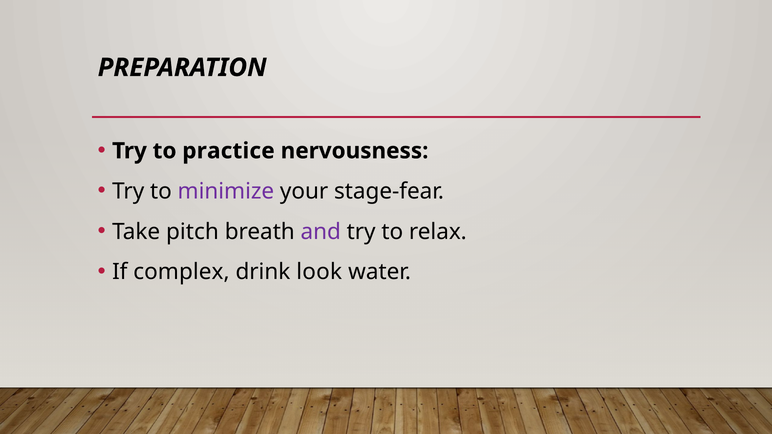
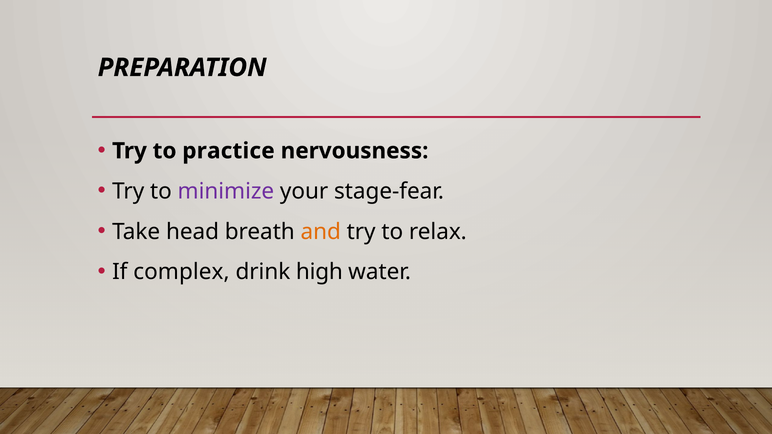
pitch: pitch -> head (193, 232)
and colour: purple -> orange (321, 232)
look: look -> high (319, 272)
